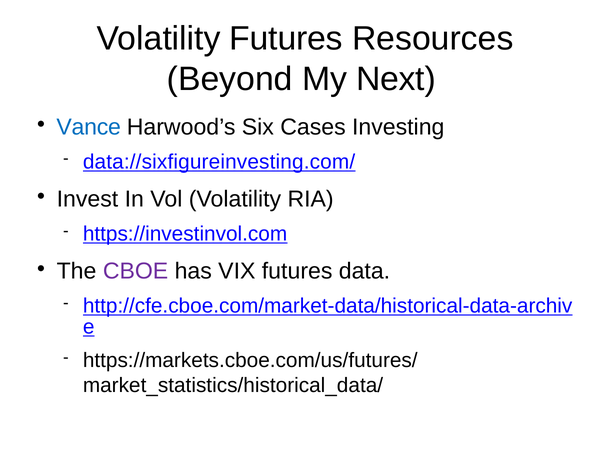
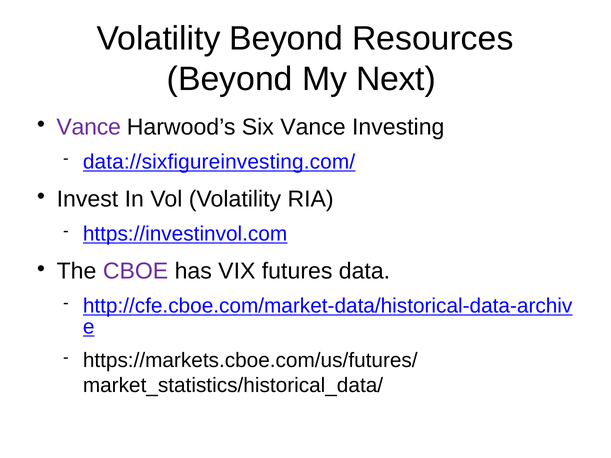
Volatility Futures: Futures -> Beyond (286, 38)
Vance colour: blue -> purple (89, 127)
Six Cases: Cases -> Vance (313, 127)
